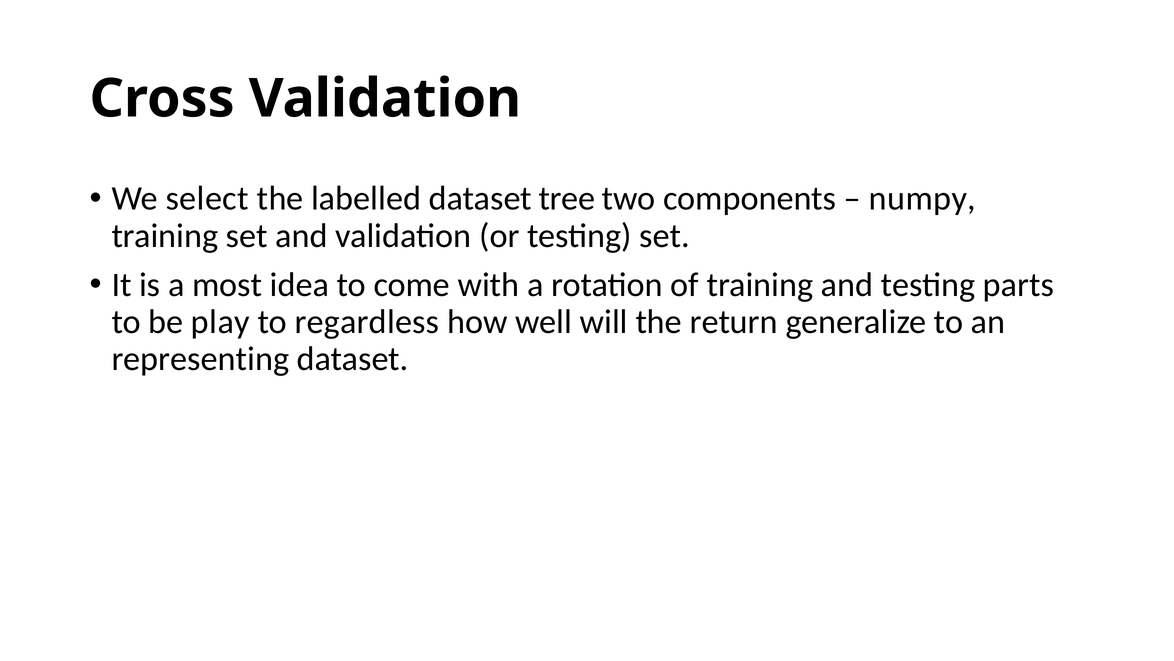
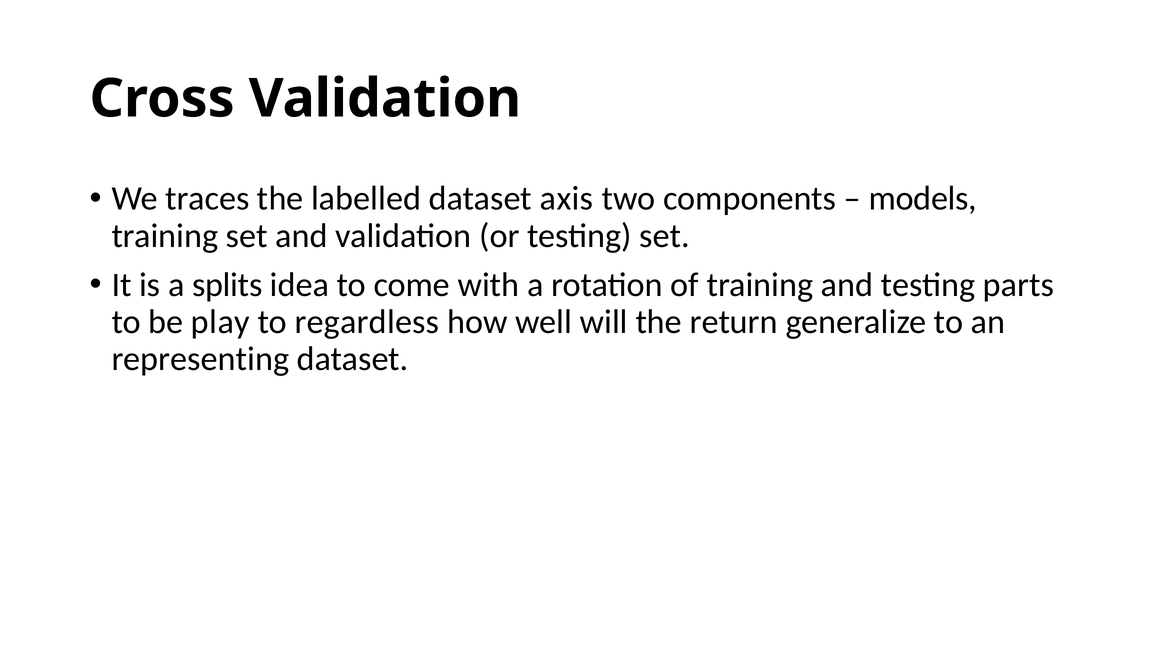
select: select -> traces (207, 198)
tree: tree -> axis (567, 198)
numpy: numpy -> models (923, 198)
most: most -> splits (227, 285)
